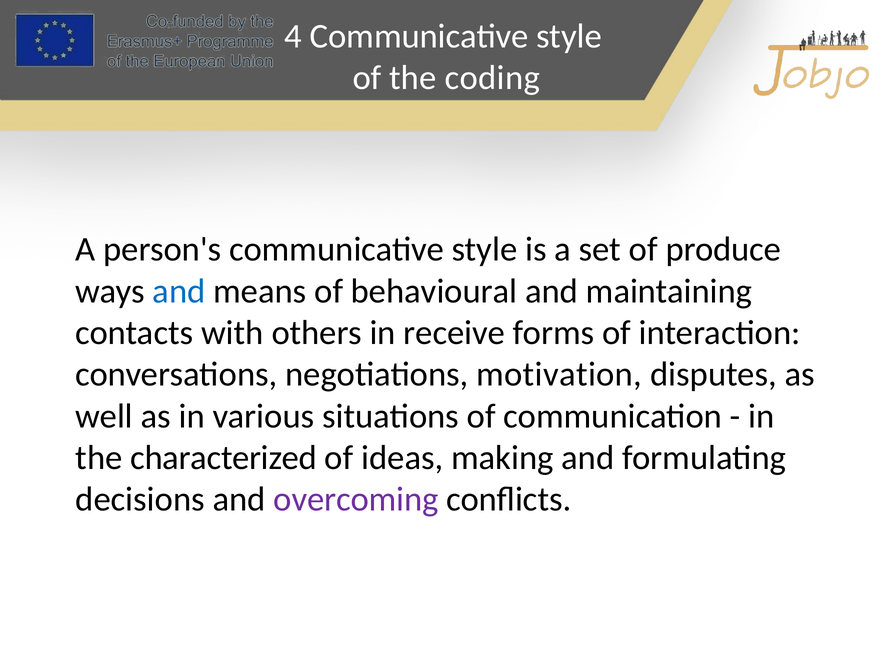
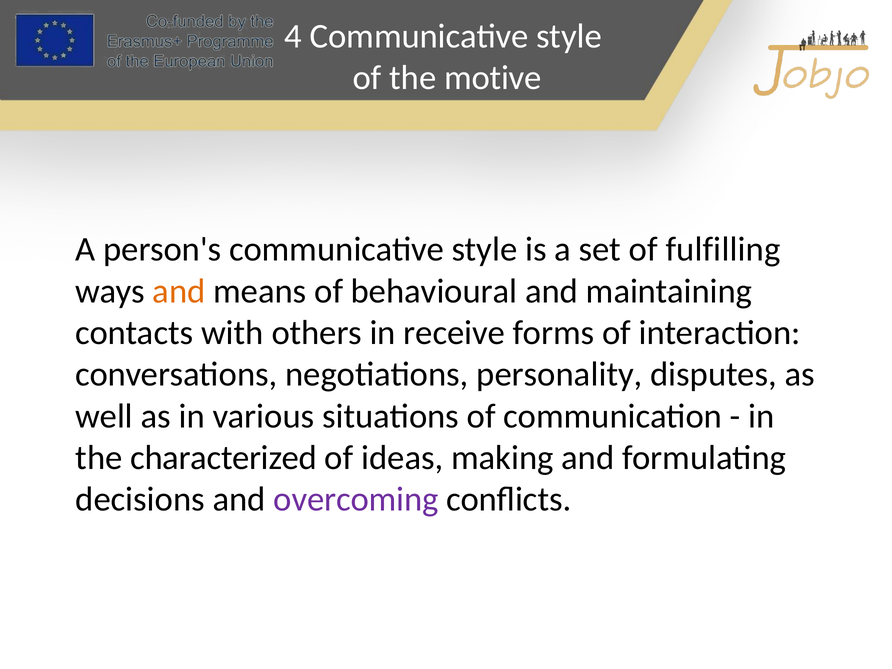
coding: coding -> motive (493, 78)
produce: produce -> fulfilling (723, 250)
and colour: blue -> orange (179, 291)
motivation: motivation -> personality (559, 374)
